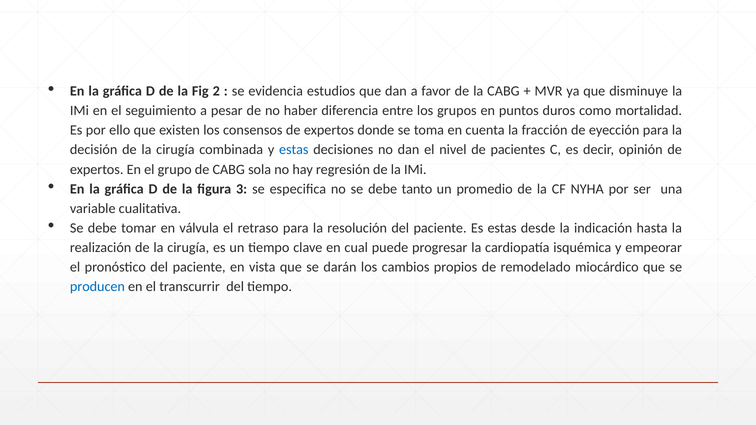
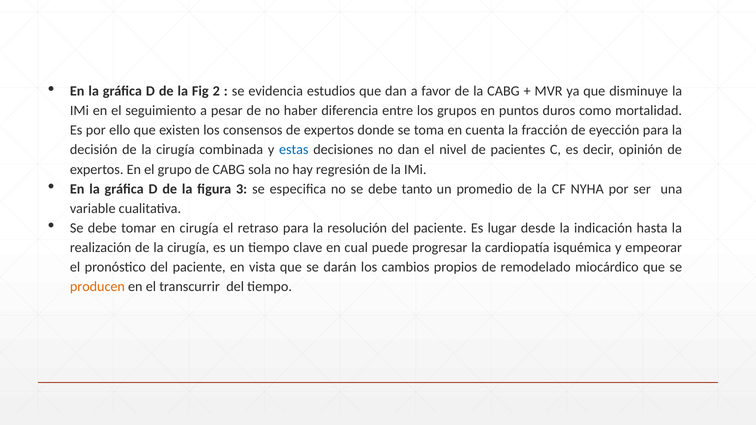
en válvula: válvula -> cirugía (199, 228)
Es estas: estas -> lugar (502, 228)
producen colour: blue -> orange (97, 287)
